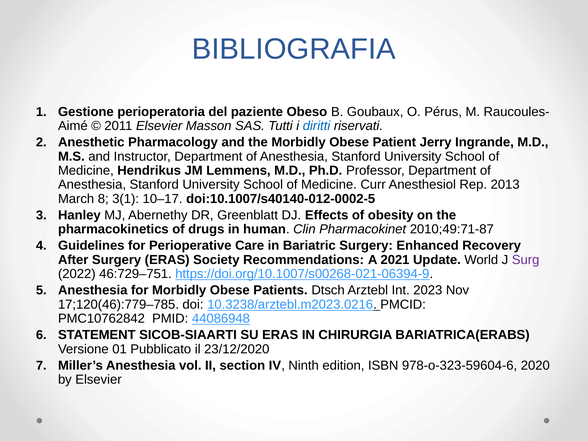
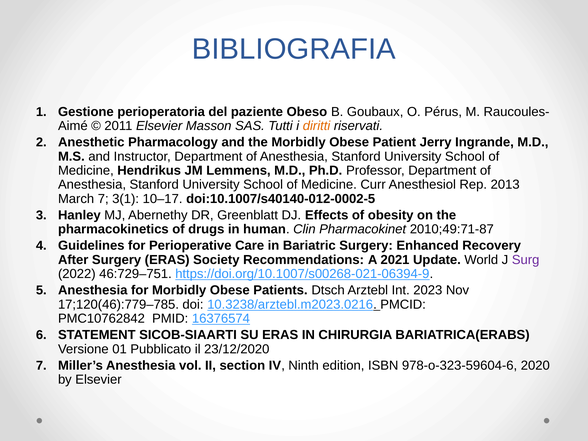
diritti colour: blue -> orange (317, 126)
March 8: 8 -> 7 (103, 199)
44086948: 44086948 -> 16376574 (221, 319)
